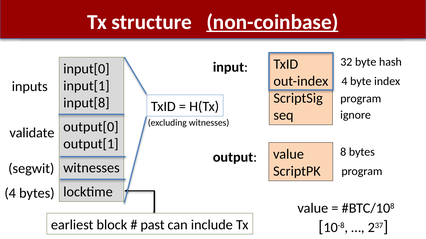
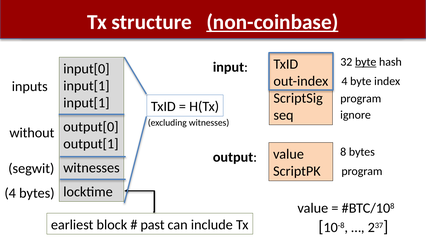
byte underline: none -> present (366, 62)
input[8: input[8 -> input[1 (86, 103)
validate: validate -> without (32, 133)
